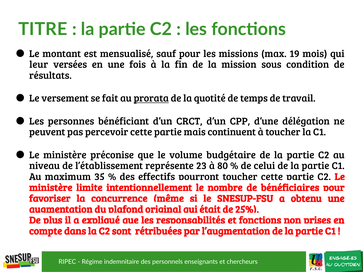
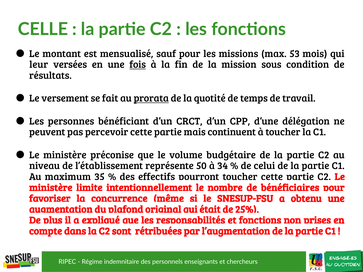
TITRE: TITRE -> CELLE (43, 29)
19: 19 -> 53 (295, 54)
fois underline: none -> present (138, 65)
23: 23 -> 50 (201, 166)
80: 80 -> 34 (223, 166)
